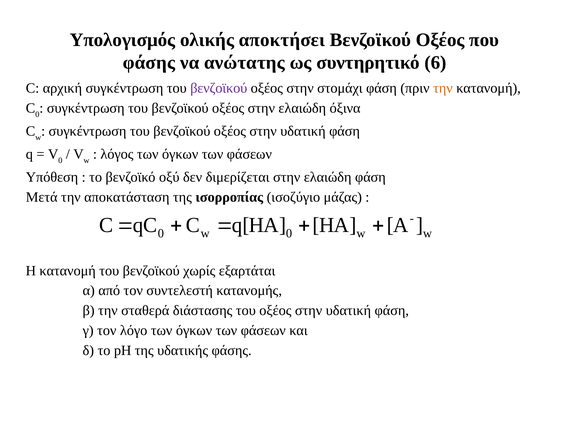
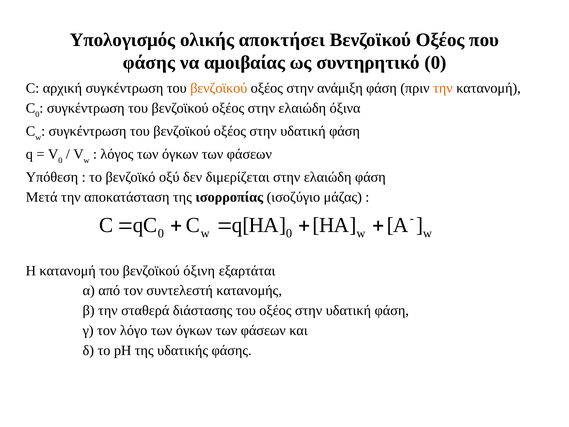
ανώτατης: ανώτατης -> αμοιβαίας (245, 62)
συντηρητικό 6: 6 -> 0 (435, 62)
βενζοϊκού colour: purple -> orange (219, 88)
στομάχι: στομάχι -> ανάμιξη (340, 88)
χωρίς: χωρίς -> όξινη (199, 271)
